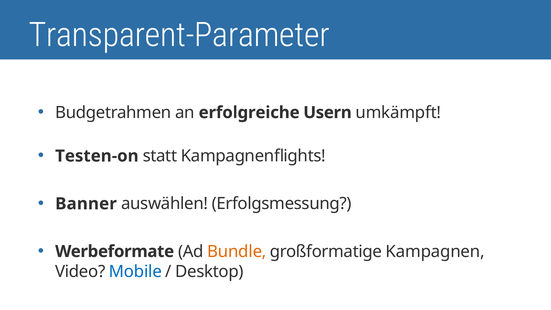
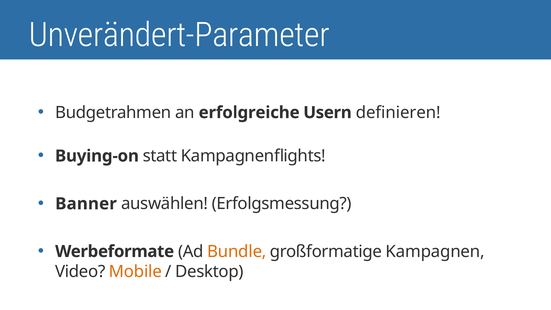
Transparent-Parameter: Transparent-Parameter -> Unverändert-Parameter (179, 35)
umkämpft: umkämpft -> definieren (398, 113)
Testen-on: Testen-on -> Buying-on (97, 156)
Mobile colour: blue -> orange (135, 272)
